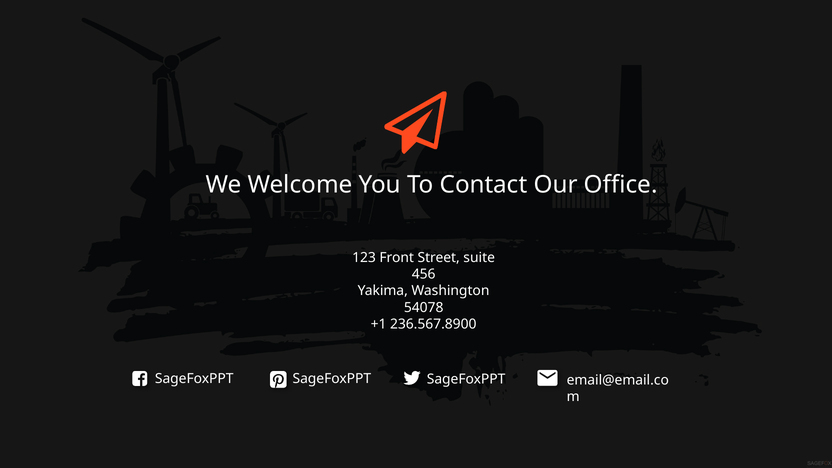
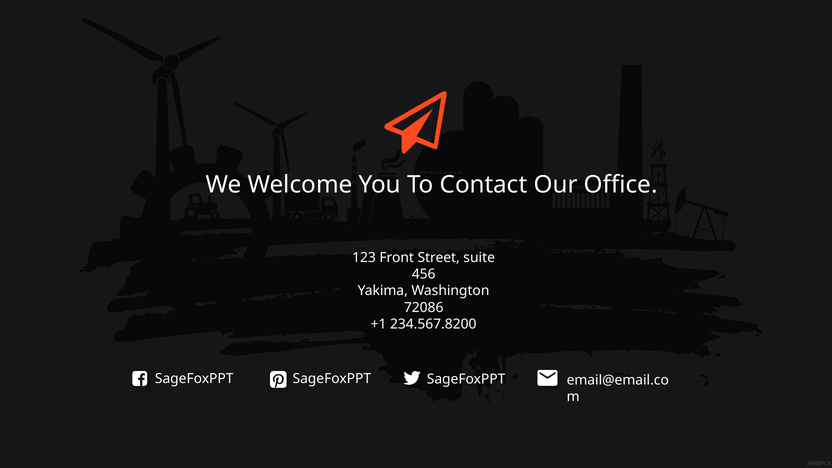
54078: 54078 -> 72086 (424, 308)
236.567.8900: 236.567.8900 -> 234.567.8200 (433, 324)
